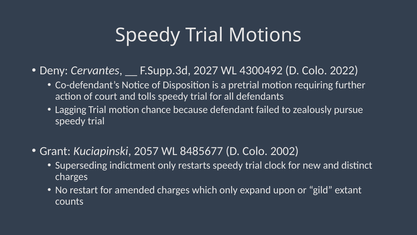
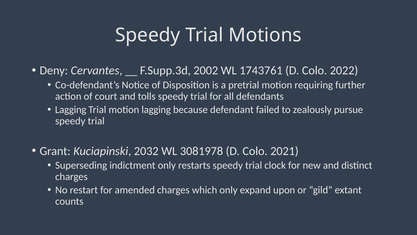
2027: 2027 -> 2002 (206, 71)
4300492: 4300492 -> 1743761 (261, 71)
motion chance: chance -> lagging (156, 110)
2057: 2057 -> 2032 (146, 151)
8485677: 8485677 -> 3081978 (202, 151)
2002: 2002 -> 2021 (284, 151)
